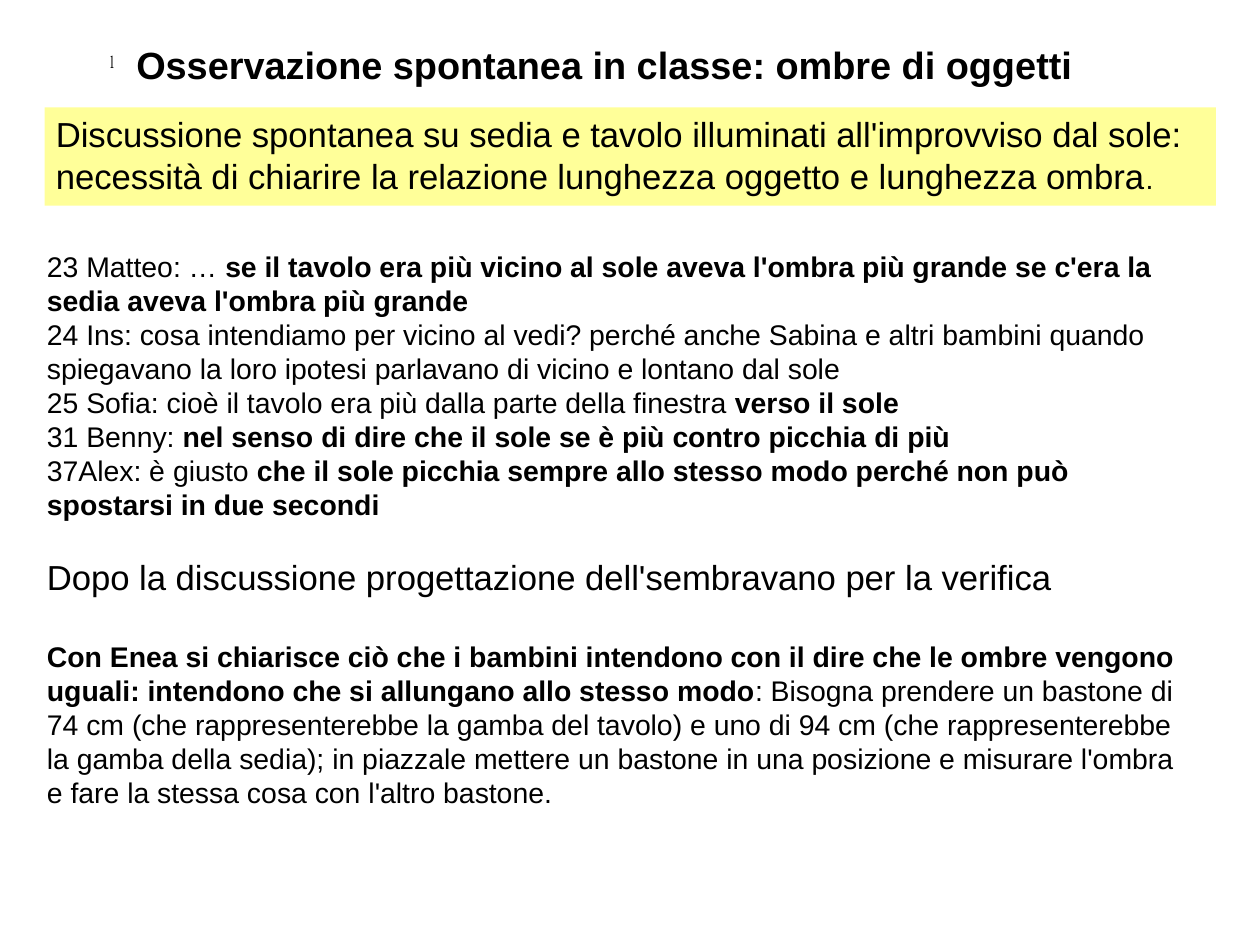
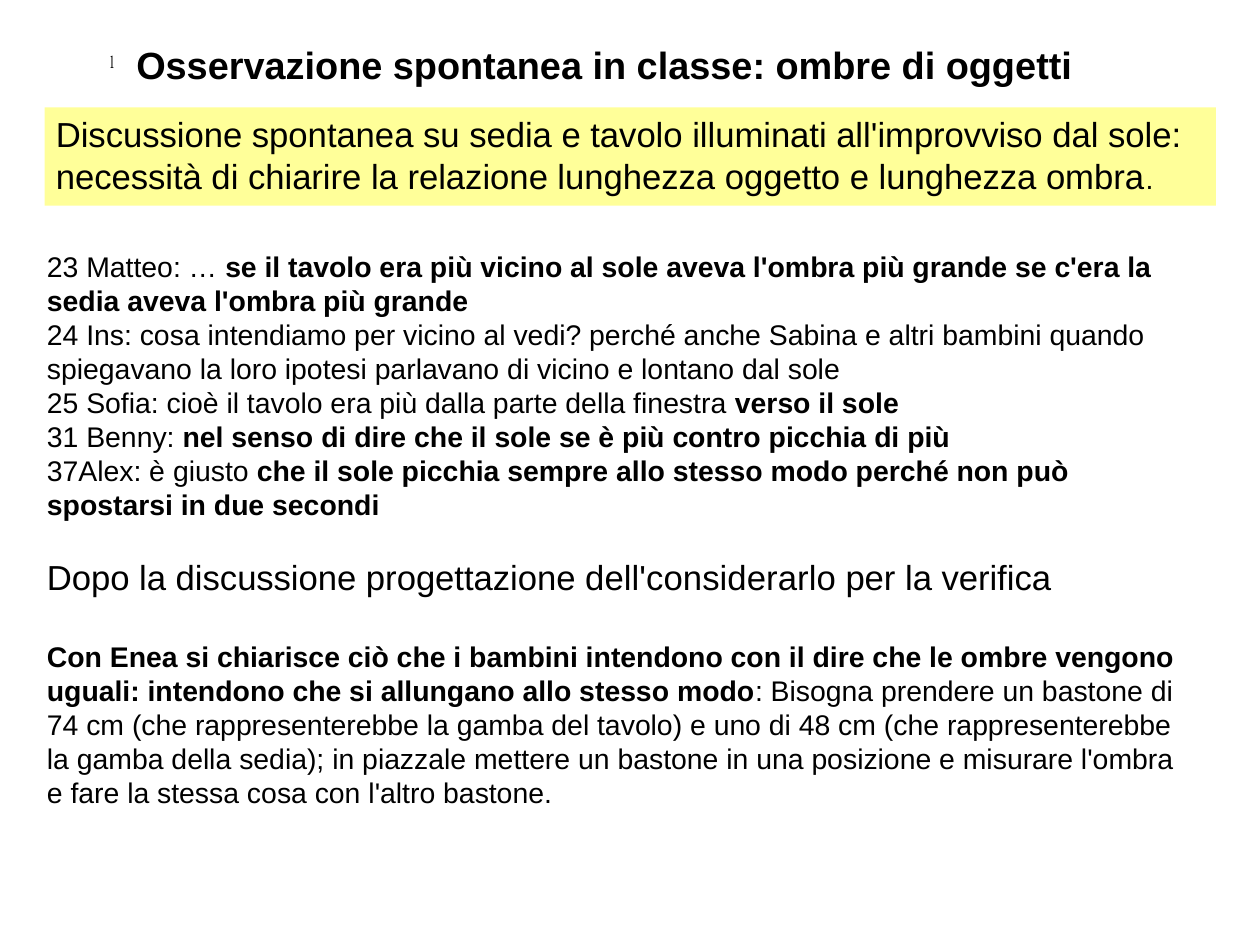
dell'sembravano: dell'sembravano -> dell'considerarlo (711, 579)
94: 94 -> 48 (815, 726)
